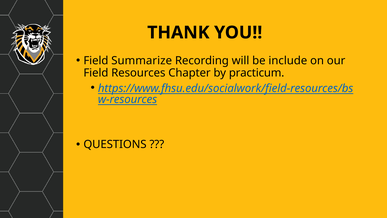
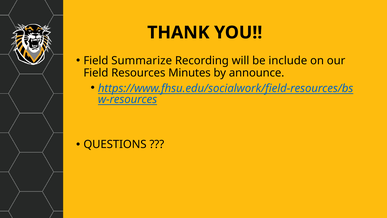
Chapter: Chapter -> Minutes (190, 73)
practicum: practicum -> announce (257, 73)
